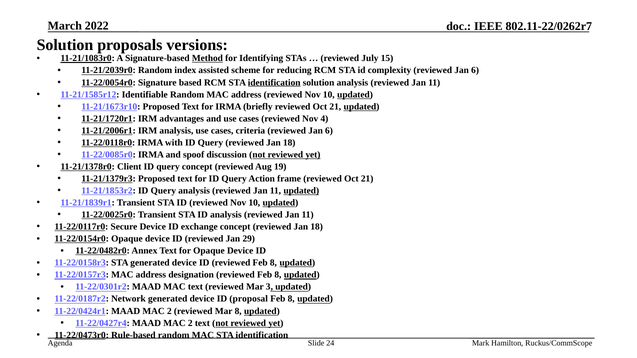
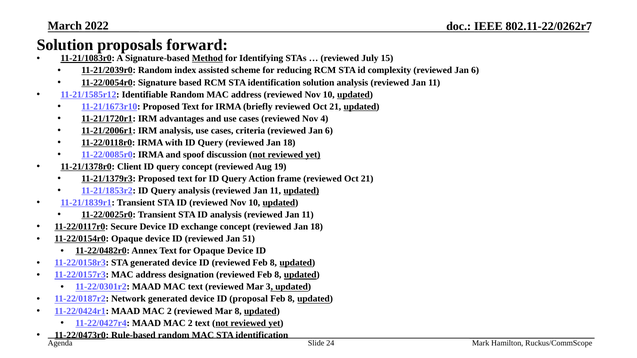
versions: versions -> forward (197, 45)
identification underline: present -> none (274, 83)
29: 29 -> 51 (249, 239)
